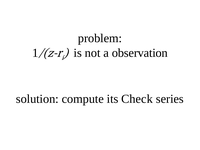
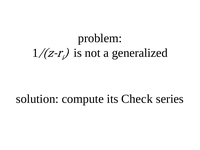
observation: observation -> generalized (140, 53)
